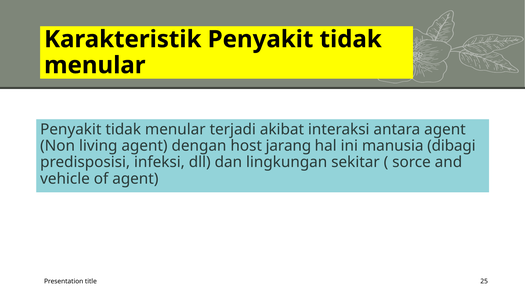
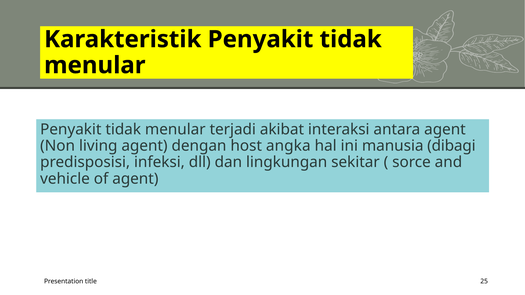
jarang: jarang -> angka (288, 146)
